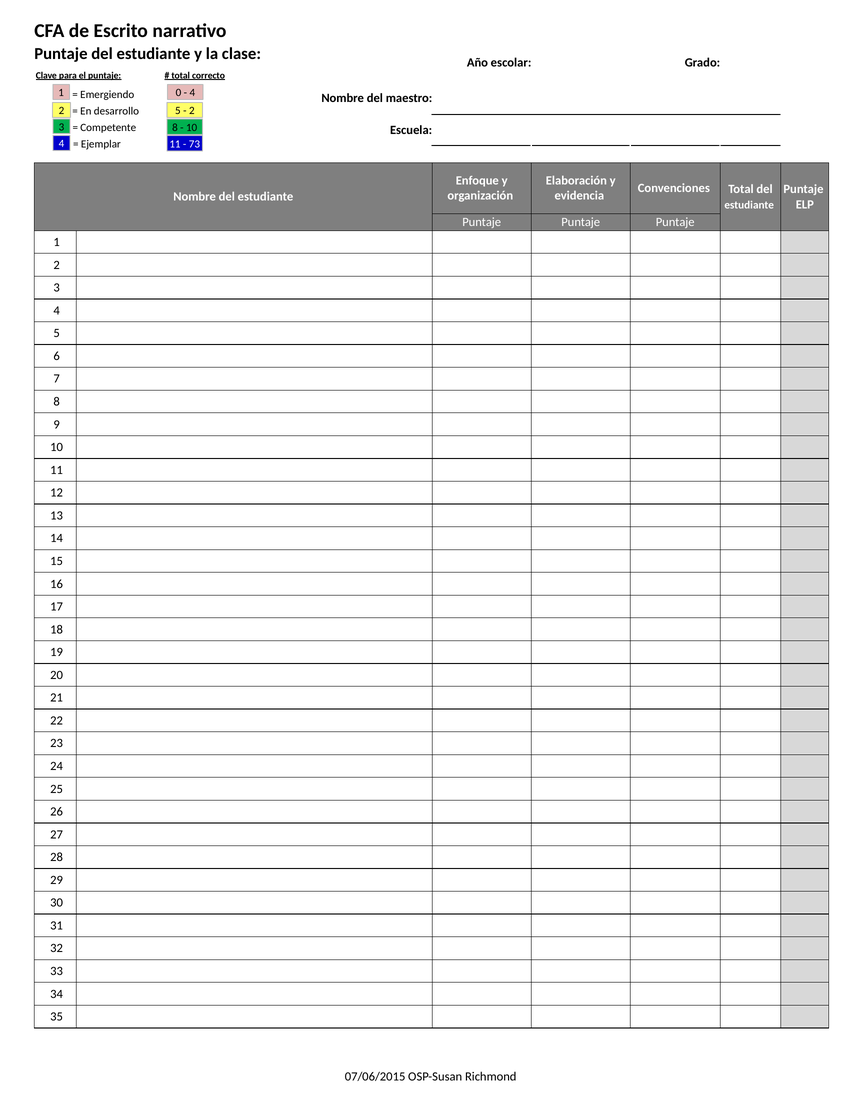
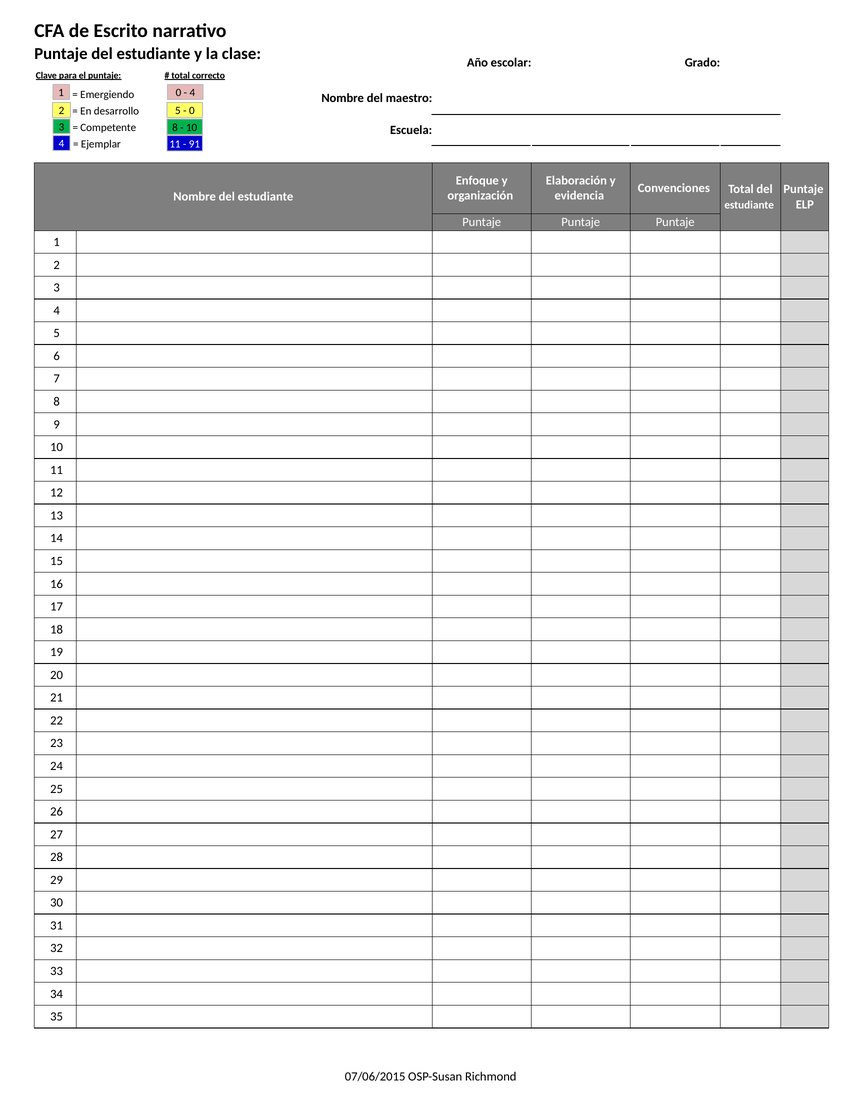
2: 2 -> 0 (192, 111)
73: 73 -> 91 (194, 144)
